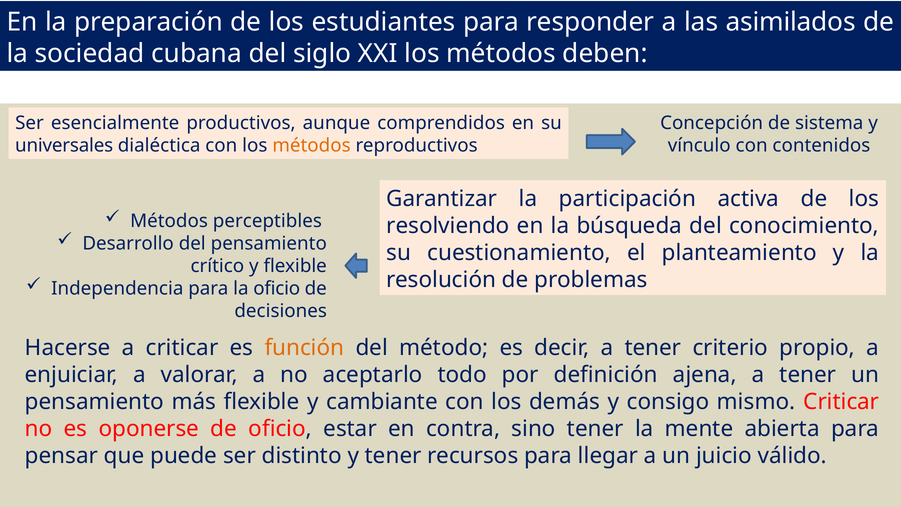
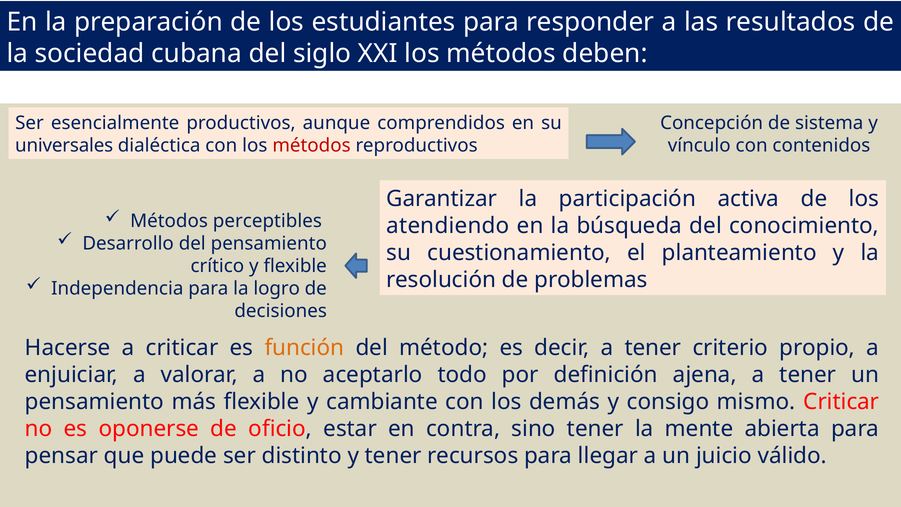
asimilados: asimilados -> resultados (791, 22)
métodos colour: orange -> red (312, 146)
resolviendo: resolviendo -> atendiendo (448, 226)
la oficio: oficio -> logro (277, 288)
